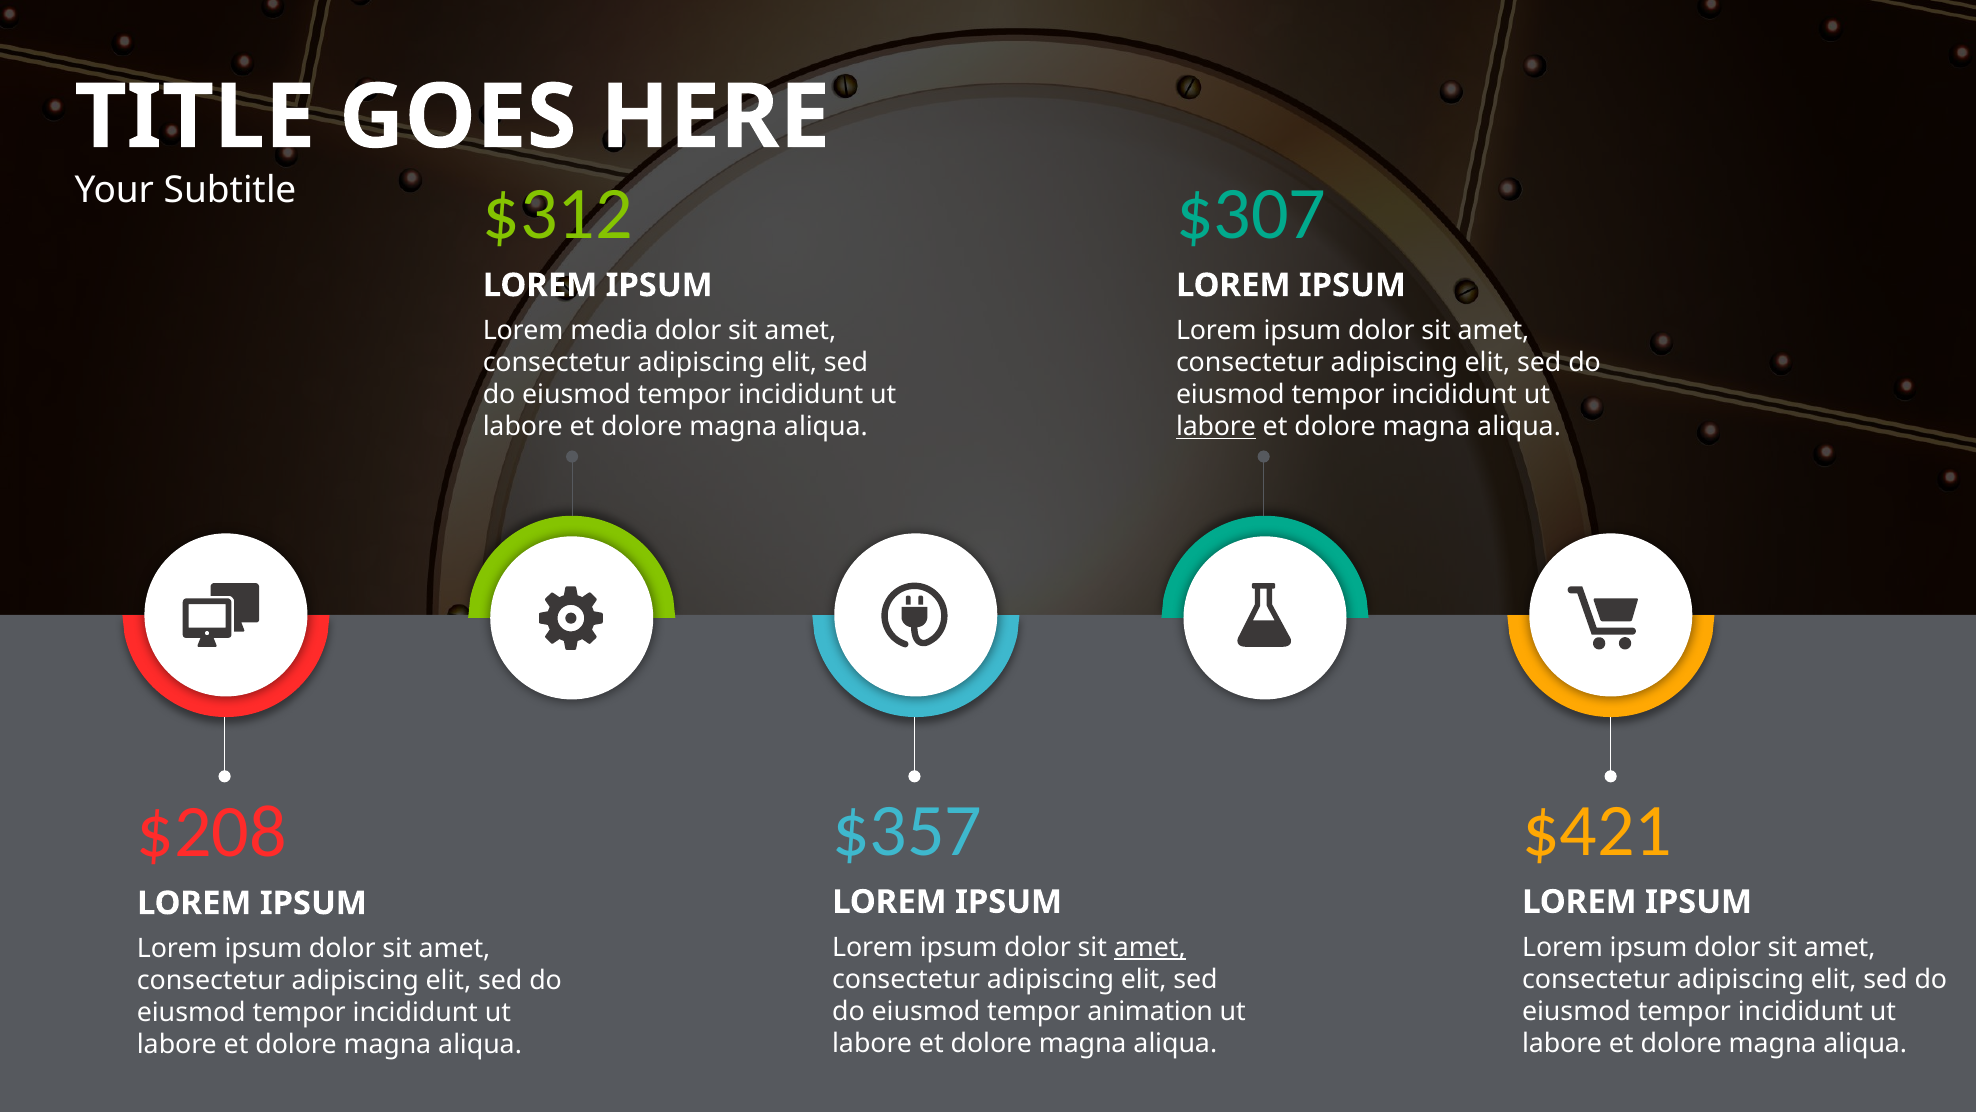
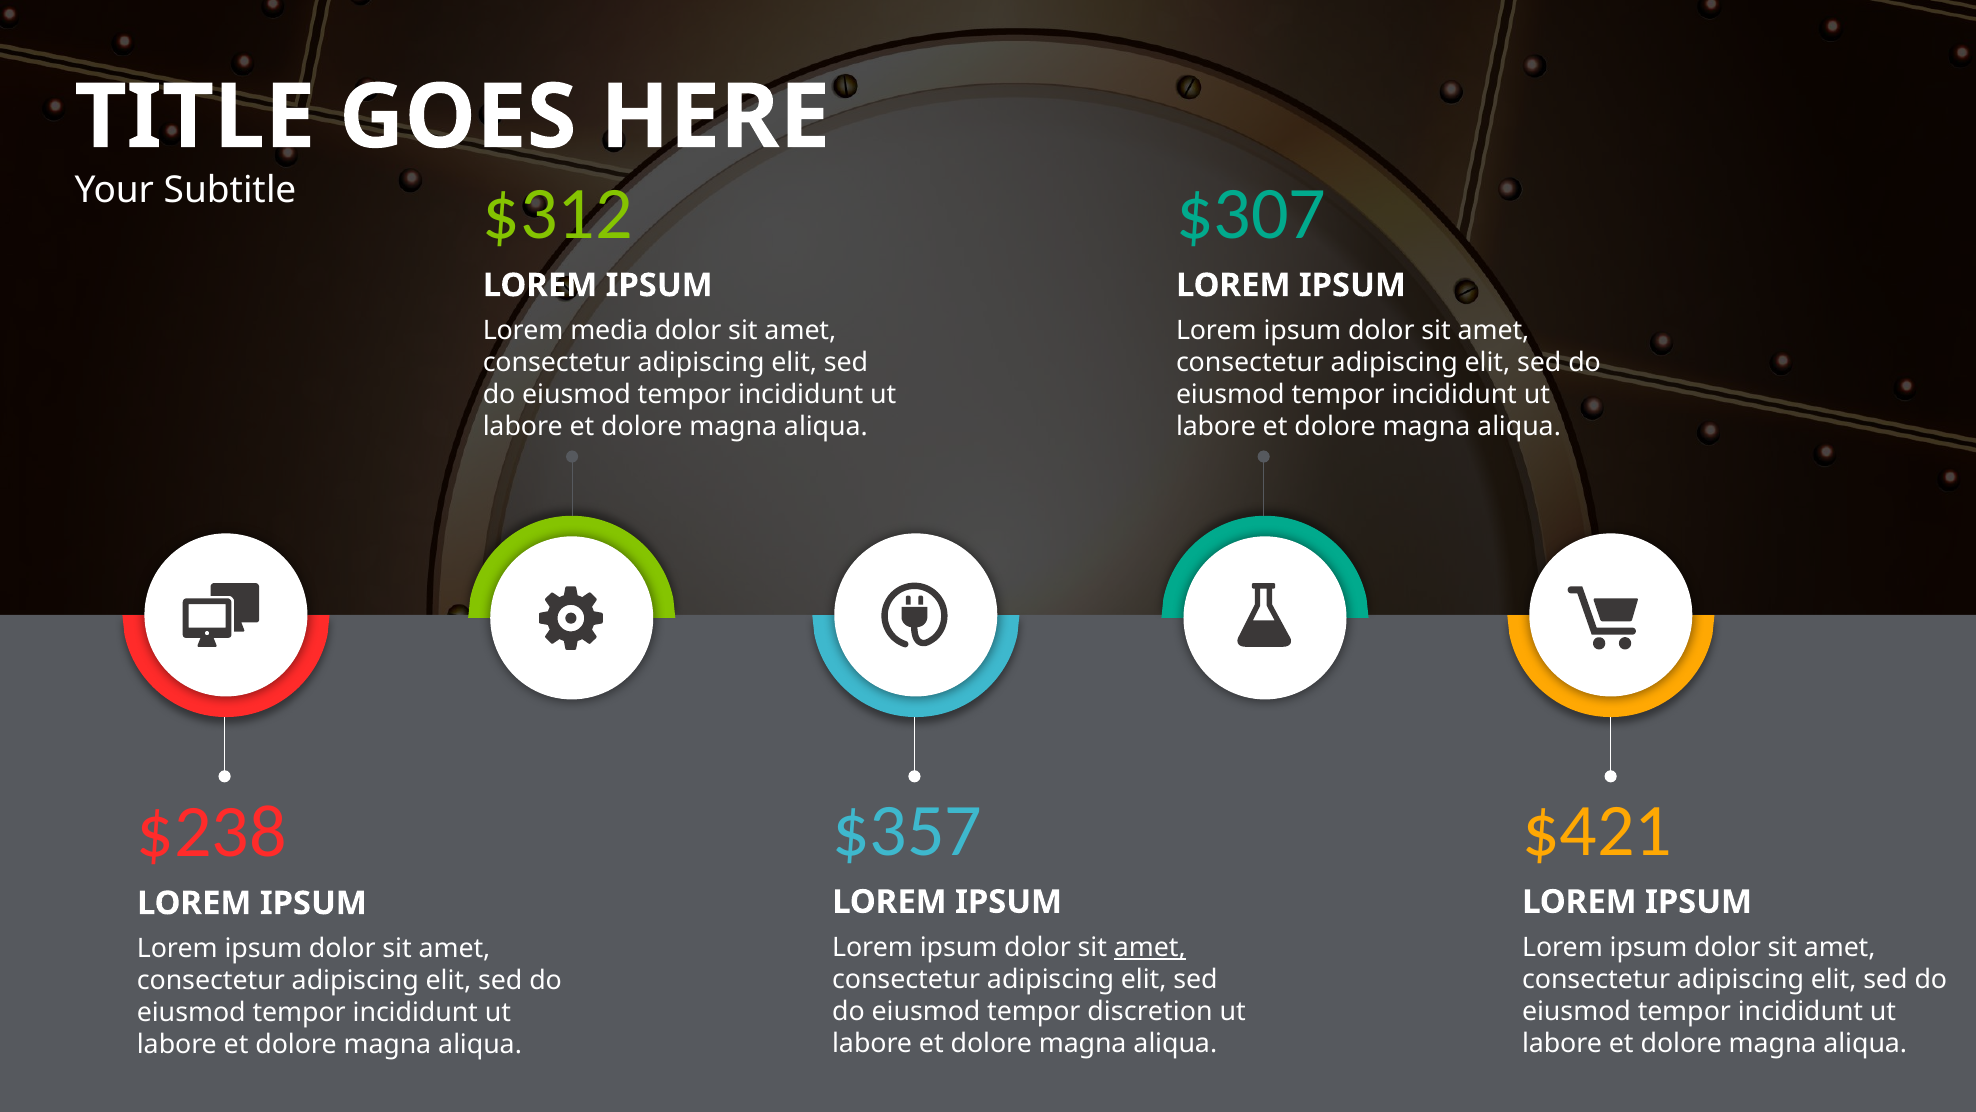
labore underline: present -> none (1216, 427)
$208: $208 -> $238 (212, 832)
animation: animation -> discretion (1150, 1011)
